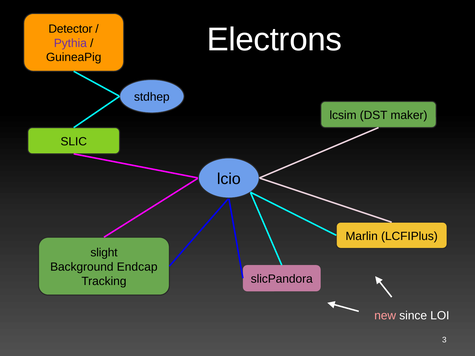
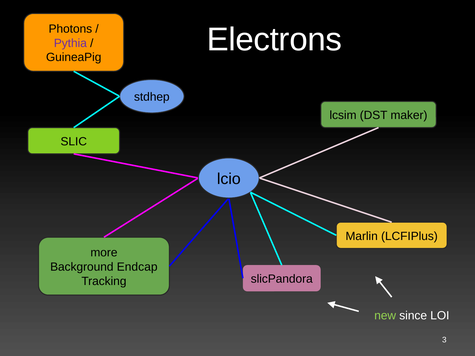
Detector: Detector -> Photons (70, 29)
slight: slight -> more (104, 253)
new colour: pink -> light green (385, 316)
